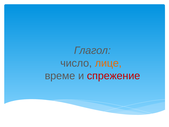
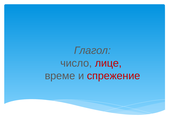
лице colour: orange -> red (108, 63)
